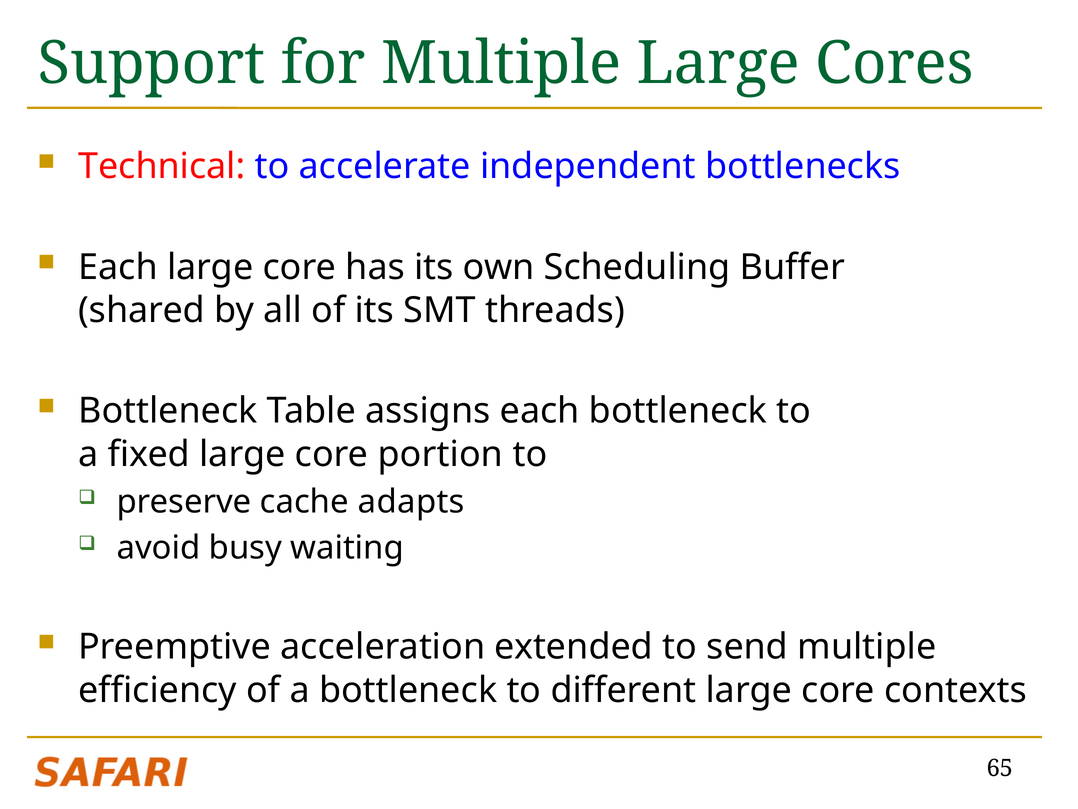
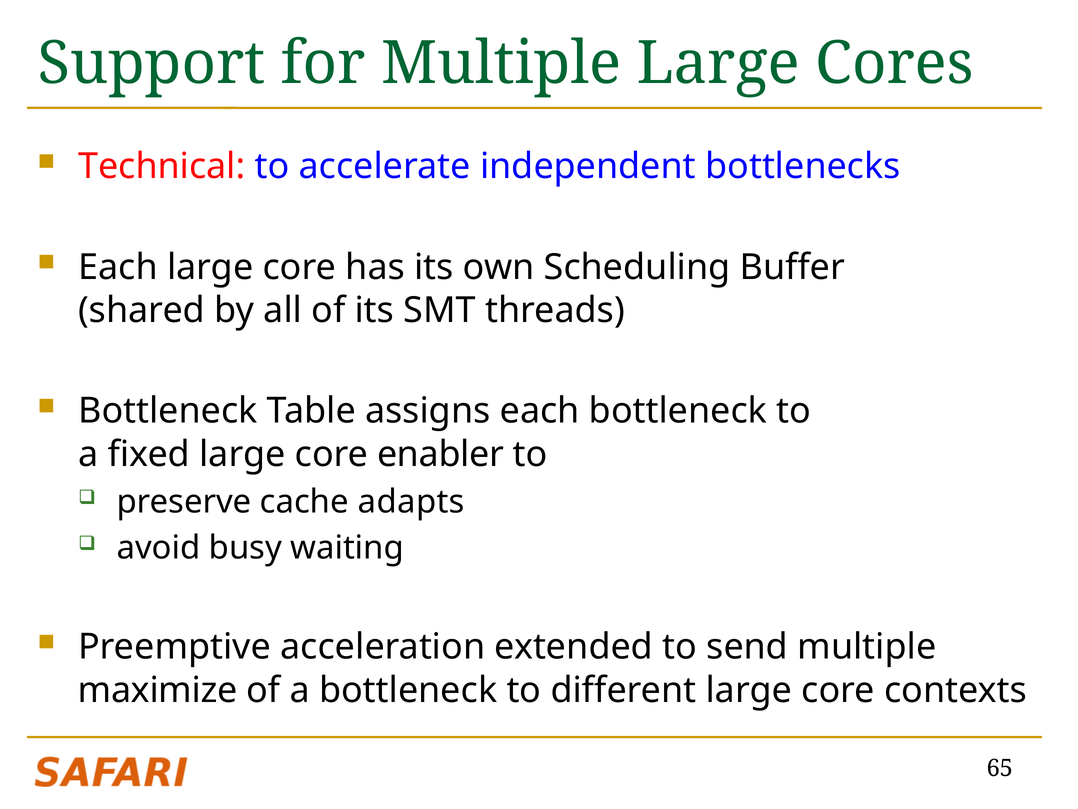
portion: portion -> enabler (441, 454)
efficiency: efficiency -> maximize (158, 690)
